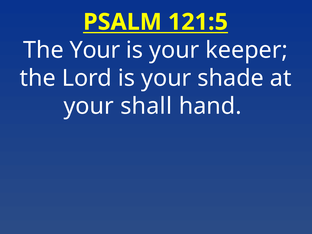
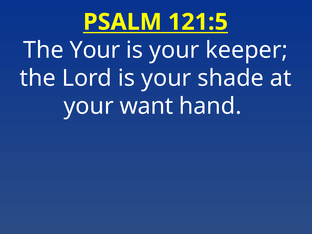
shall: shall -> want (146, 106)
